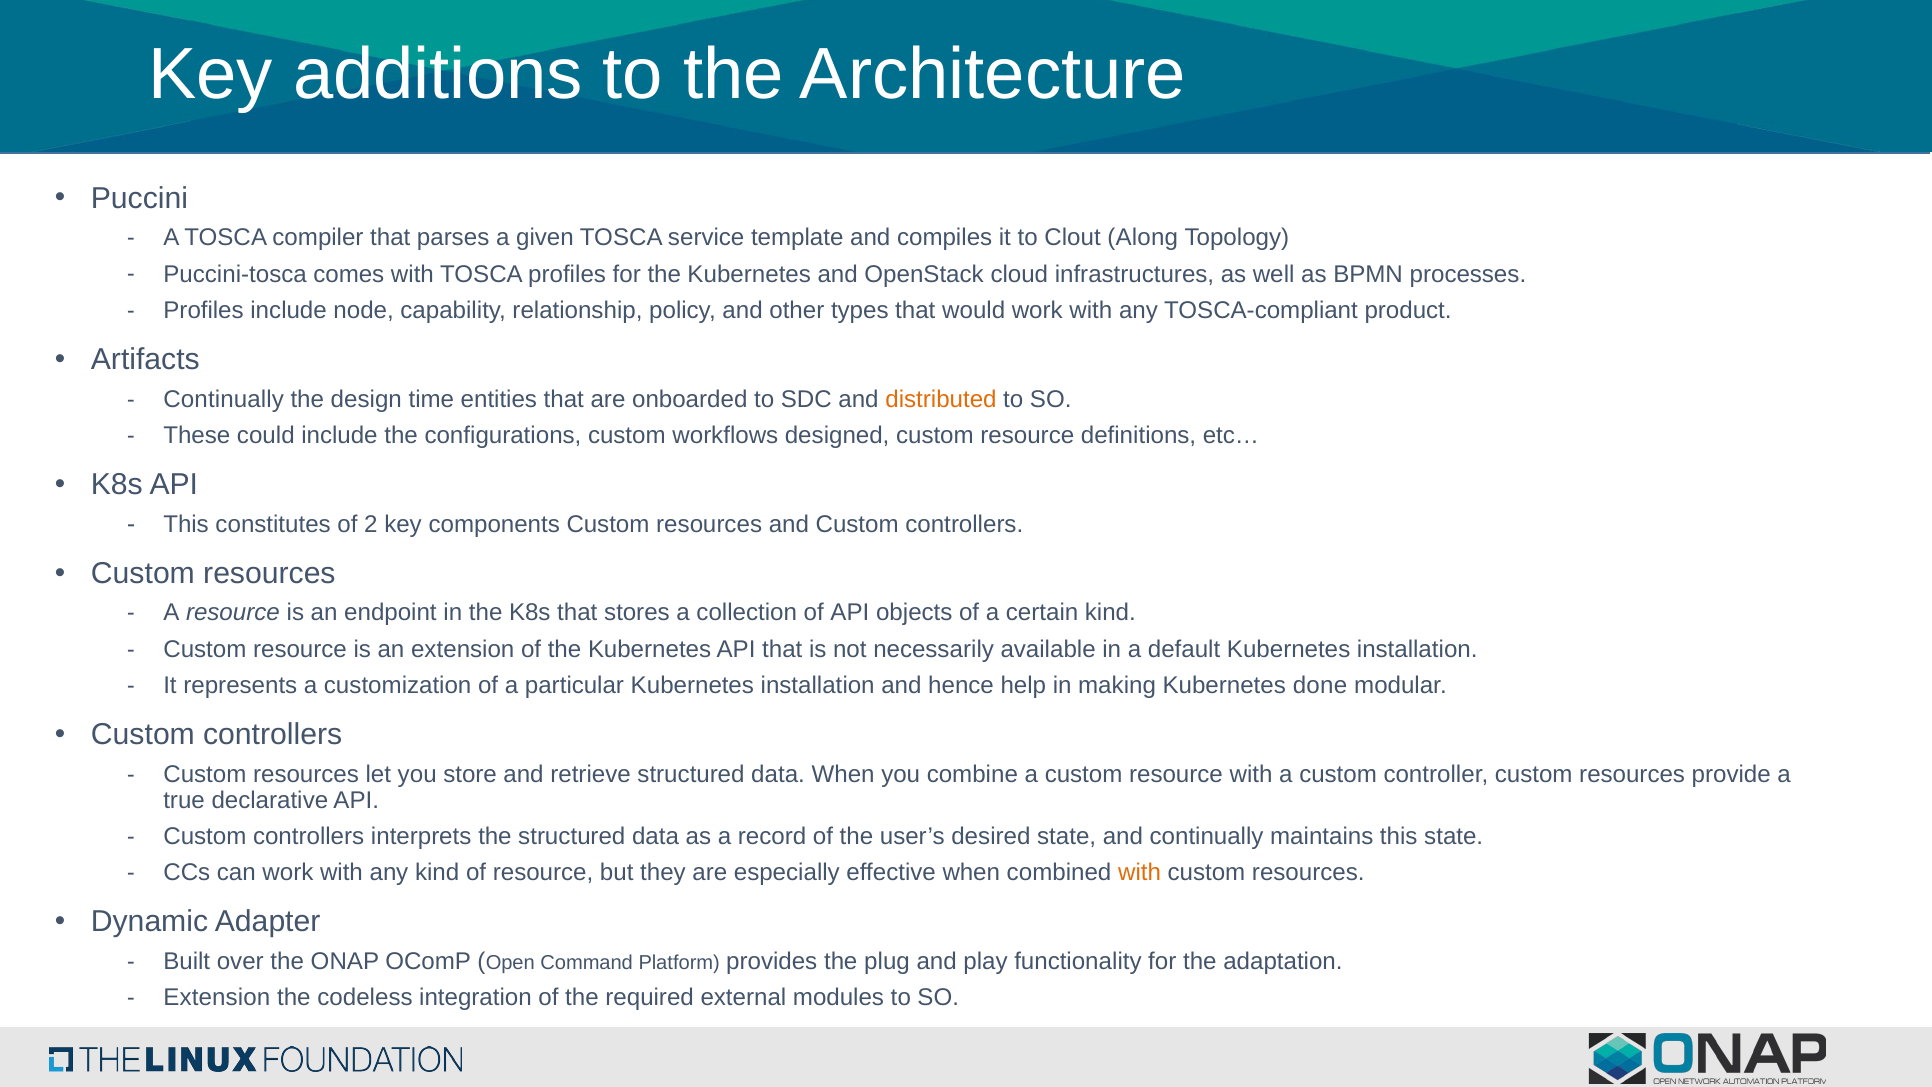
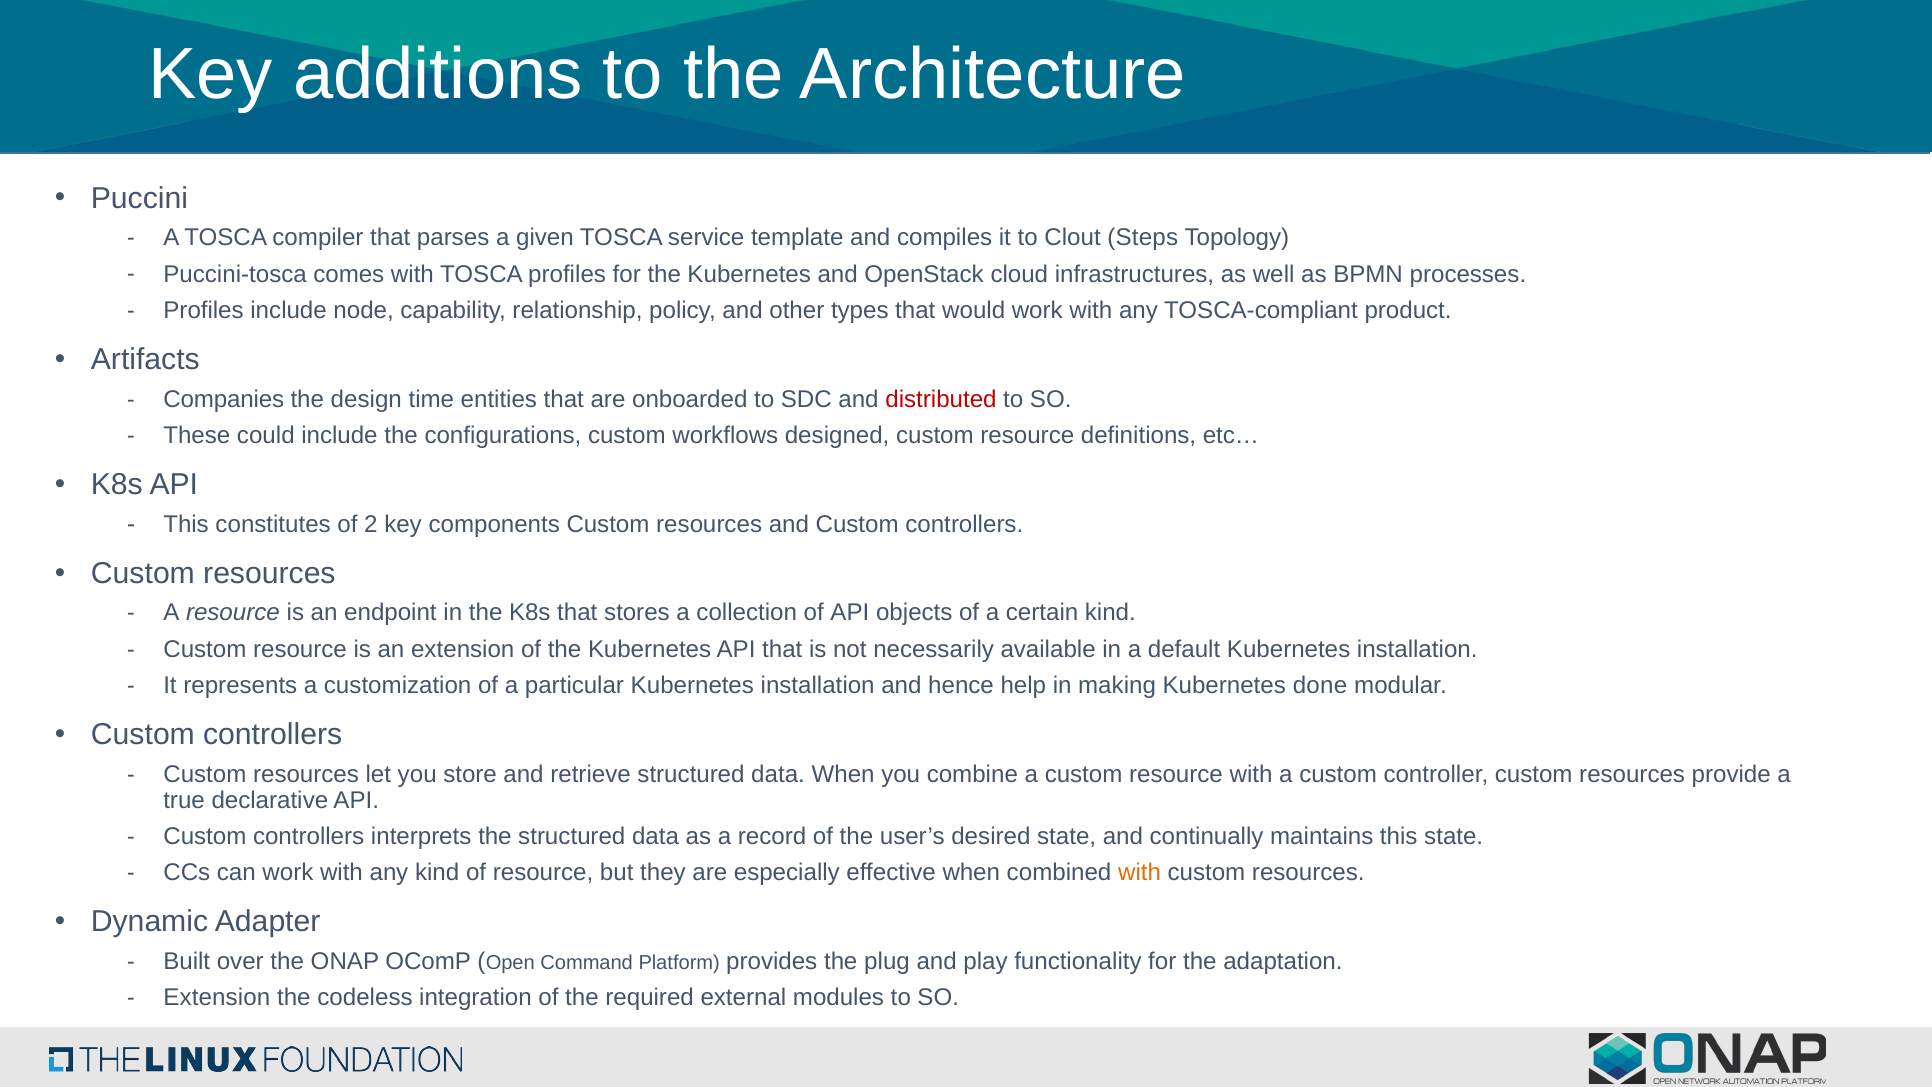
Along: Along -> Steps (1143, 238)
Continually: Continually -> Companies (224, 399)
distributed colour: orange -> red (941, 399)
